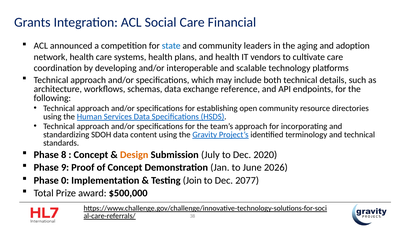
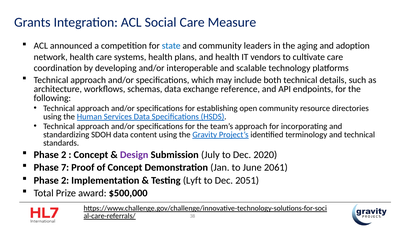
Financial: Financial -> Measure (232, 22)
8: 8 -> 2 (64, 155)
Design colour: orange -> purple (134, 155)
9: 9 -> 7 (65, 168)
2026: 2026 -> 2061 (276, 168)
0: 0 -> 2 (65, 180)
Join: Join -> Lyft (192, 180)
2077: 2077 -> 2051 (247, 180)
